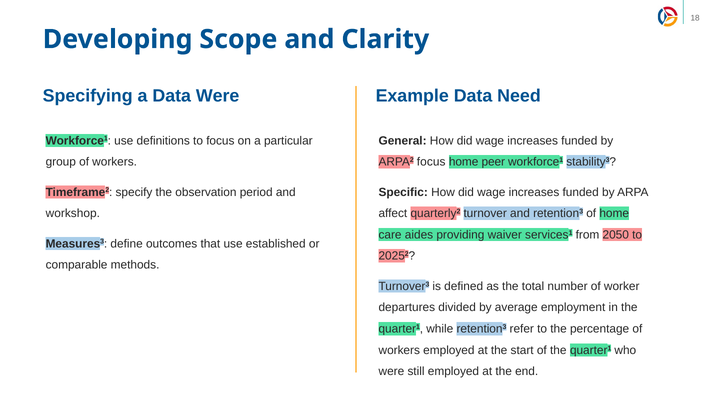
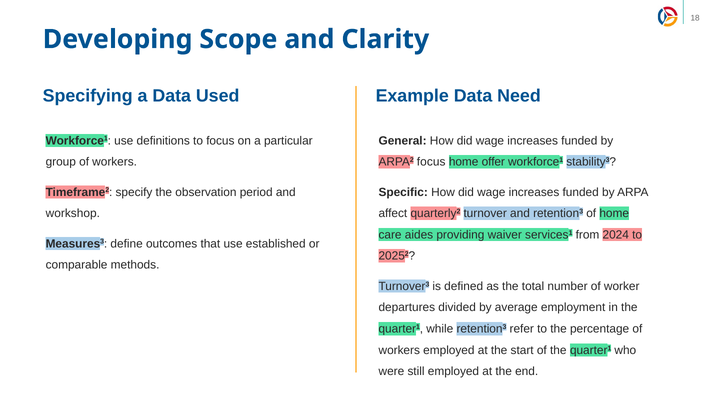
Data Were: Were -> Used (218, 96)
peer: peer -> offer (493, 162)
2050: 2050 -> 2024 (616, 235)
